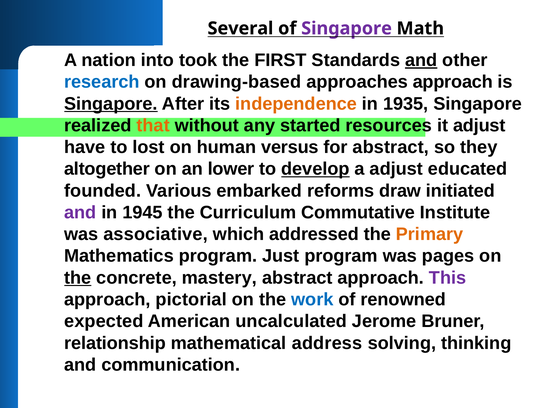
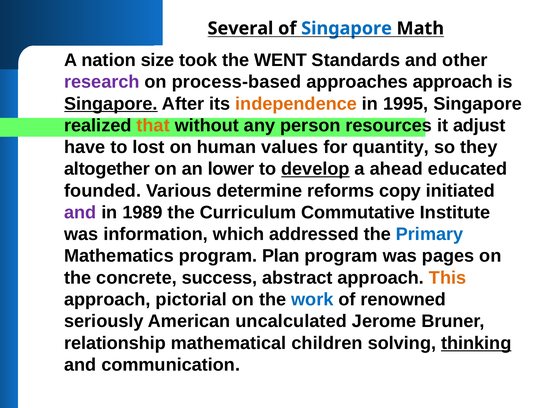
Singapore colour: purple -> blue (347, 28)
into: into -> size (158, 60)
FIRST: FIRST -> WENT (281, 60)
and underline: present -> none (421, 60)
research colour: blue -> purple (102, 82)
drawing-based: drawing-based -> process-based (236, 82)
1935: 1935 -> 1995 (406, 104)
started: started -> person (310, 125)
versus: versus -> values (290, 147)
for abstract: abstract -> quantity (391, 147)
a adjust: adjust -> ahead (396, 169)
embarked: embarked -> determine (259, 190)
draw: draw -> copy (400, 190)
1945: 1945 -> 1989 (143, 212)
associative: associative -> information (156, 234)
Primary colour: orange -> blue (430, 234)
Just: Just -> Plan (281, 256)
the underline: present -> none (78, 277)
mastery: mastery -> success (220, 277)
This colour: purple -> orange (448, 277)
expected: expected -> seriously (104, 321)
address: address -> children (327, 342)
thinking underline: none -> present (476, 342)
